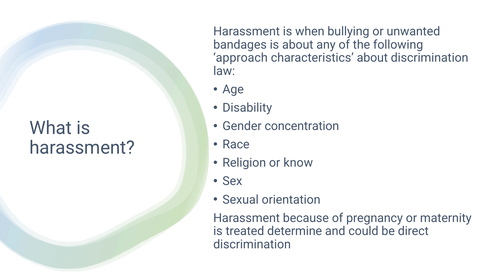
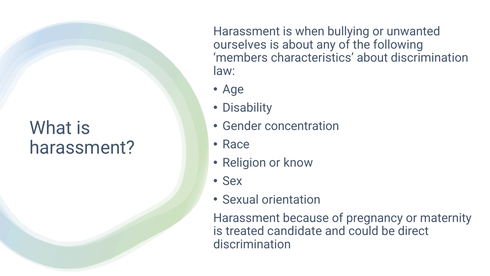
bandages: bandages -> ourselves (240, 45)
approach: approach -> members (241, 58)
determine: determine -> candidate (295, 231)
